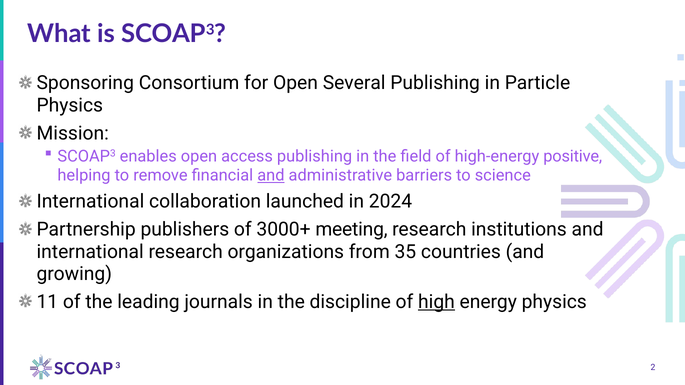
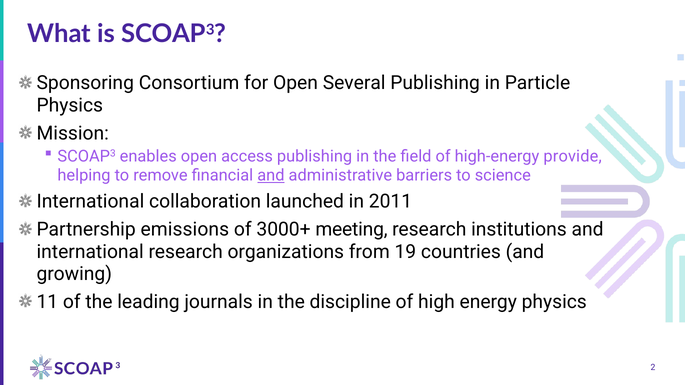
positive: positive -> provide (573, 157)
2024: 2024 -> 2011 (390, 202)
publishers: publishers -> emissions (185, 230)
35: 35 -> 19 (405, 252)
high underline: present -> none (436, 302)
